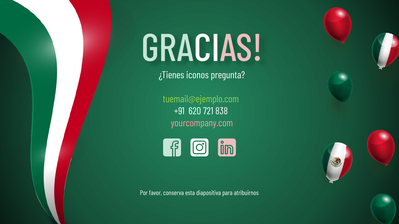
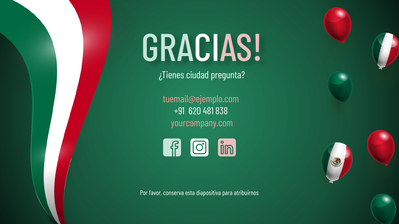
iconos: iconos -> ciudad (197, 75)
tuemail@ejemplo.com colour: light green -> pink (201, 99)
721: 721 -> 481 (208, 111)
